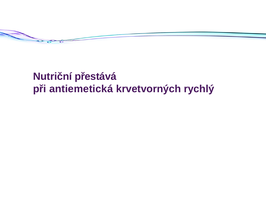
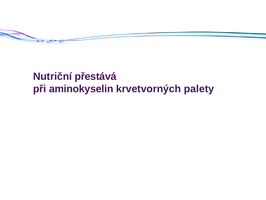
antiemetická: antiemetická -> aminokyselin (81, 89)
rychlý: rychlý -> palety (199, 89)
